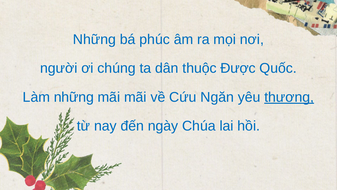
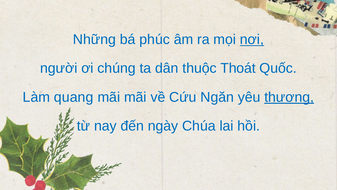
nơi underline: none -> present (252, 39)
Được: Được -> Thoát (238, 68)
Làm những: những -> quang (74, 97)
